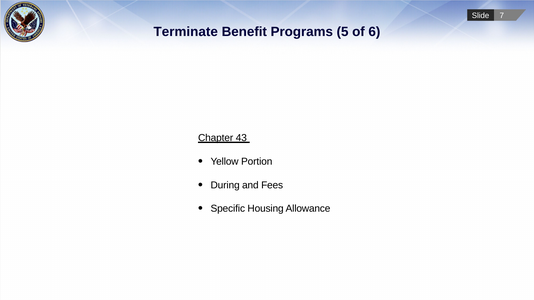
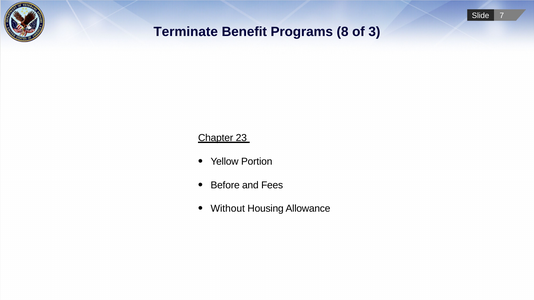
5: 5 -> 8 (343, 32)
6: 6 -> 3 (374, 32)
43: 43 -> 23 (241, 138)
During: During -> Before (225, 185)
Specific: Specific -> Without (228, 209)
